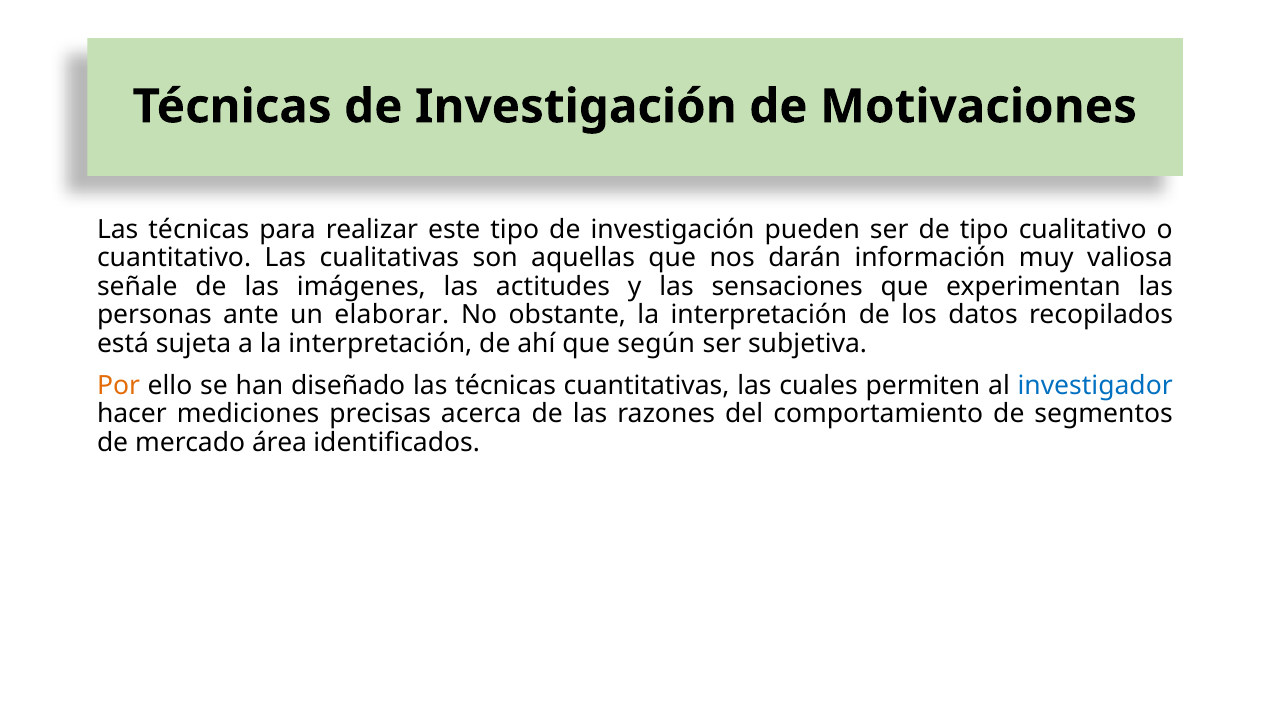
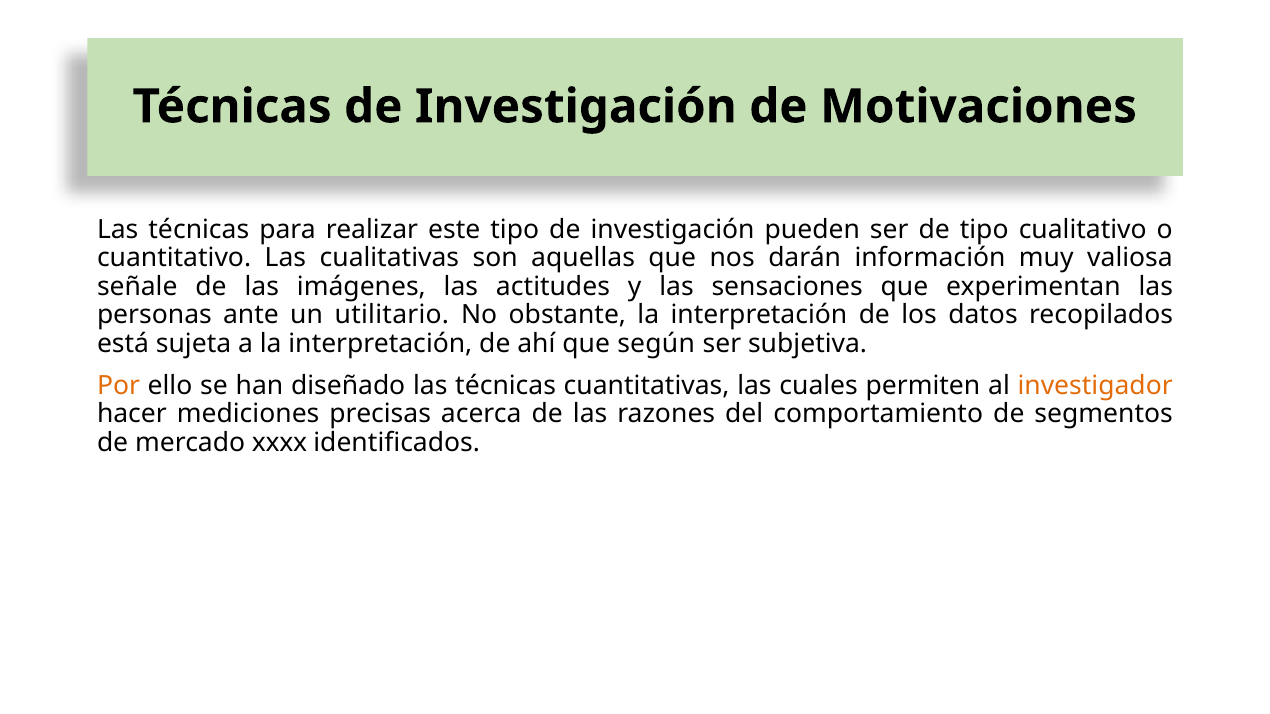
elaborar: elaborar -> utilitario (392, 315)
investigador colour: blue -> orange (1095, 386)
área: área -> xxxx (279, 443)
